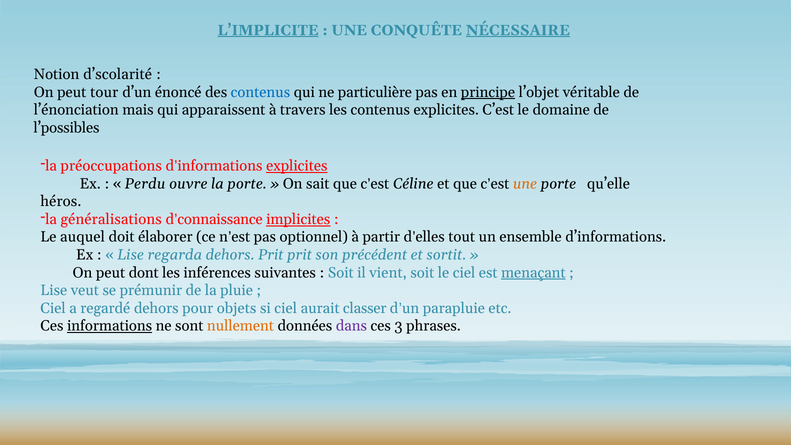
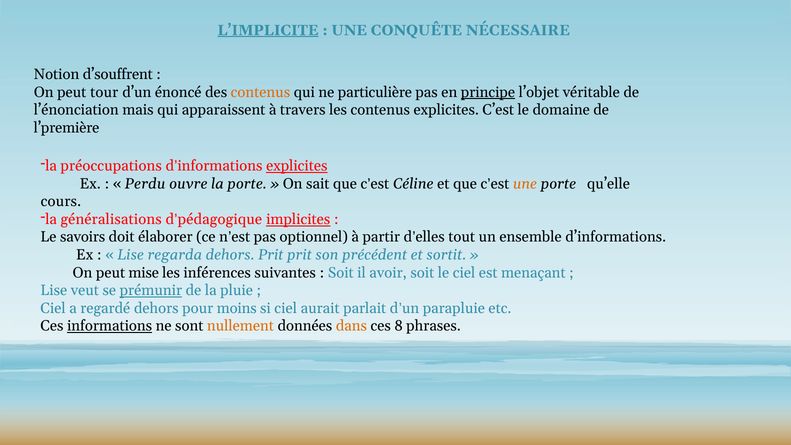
NÉCESSAIRE underline: present -> none (518, 30)
d’scolarité: d’scolarité -> d’souffrent (118, 74)
contenus colour: blue -> orange (260, 92)
l’possibles: l’possibles -> l’première (67, 128)
héros: héros -> cours (61, 201)
connaissance: connaissance -> pédagogique (220, 219)
auquel: auquel -> savoirs (83, 237)
dont: dont -> mise (144, 273)
vient: vient -> avoir (388, 273)
menaçant underline: present -> none (533, 273)
prémunir underline: none -> present (151, 290)
objets: objets -> moins (237, 308)
classer: classer -> parlait (365, 308)
dans colour: purple -> orange (351, 326)
3: 3 -> 8 (399, 326)
